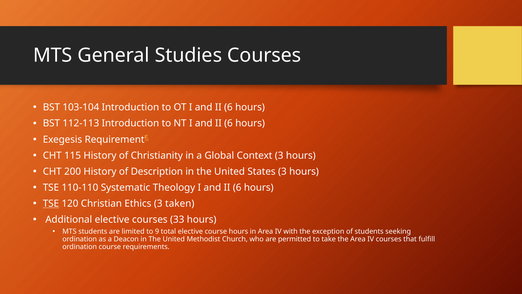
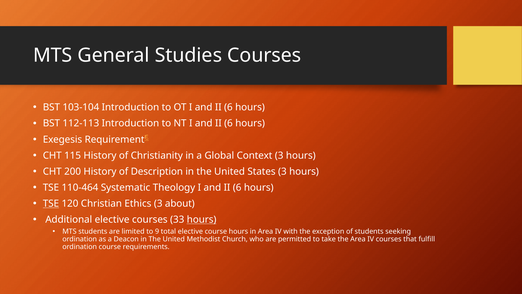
110-110: 110-110 -> 110-464 (80, 187)
taken: taken -> about (180, 203)
hours underline: none -> present (202, 219)
